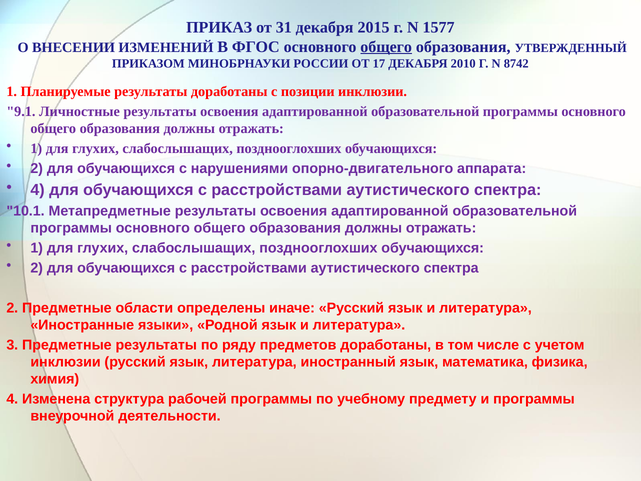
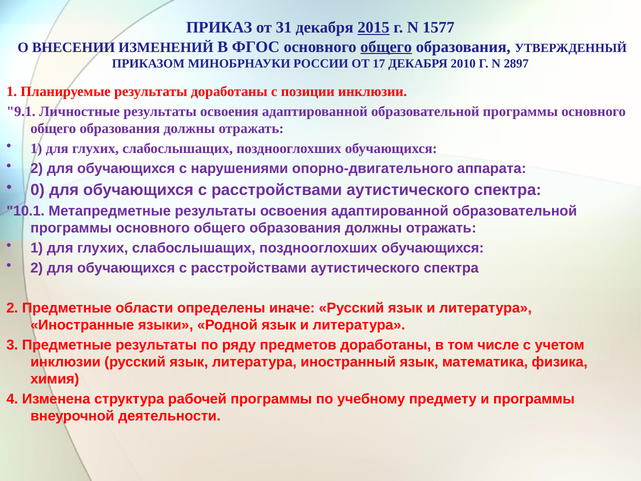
2015 underline: none -> present (374, 28)
8742: 8742 -> 2897 (516, 64)
4: 4 -> 0 (38, 190)
